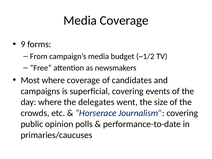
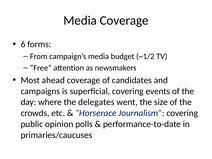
9: 9 -> 6 (23, 44)
Most where: where -> ahead (53, 80)
